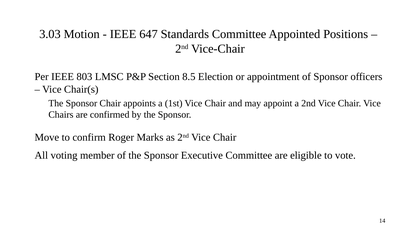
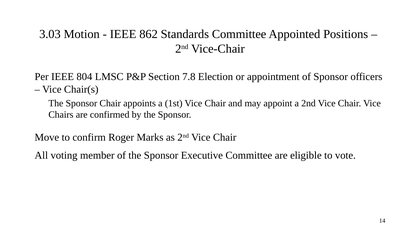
647: 647 -> 862 (149, 34)
803: 803 -> 804 (84, 77)
8.5: 8.5 -> 7.8 (189, 77)
